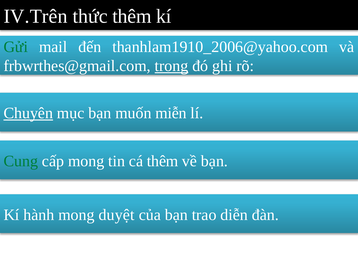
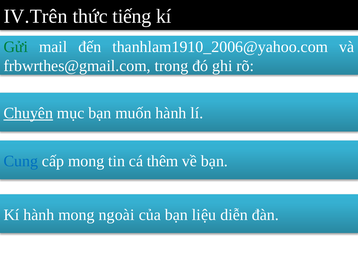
thức thêm: thêm -> tiếng (132, 16)
trong underline: present -> none (171, 66)
muốn miễn: miễn -> hành (171, 113)
Cung colour: green -> blue (21, 161)
duyệt: duyệt -> ngoài (117, 214)
trao: trao -> liệu (204, 214)
